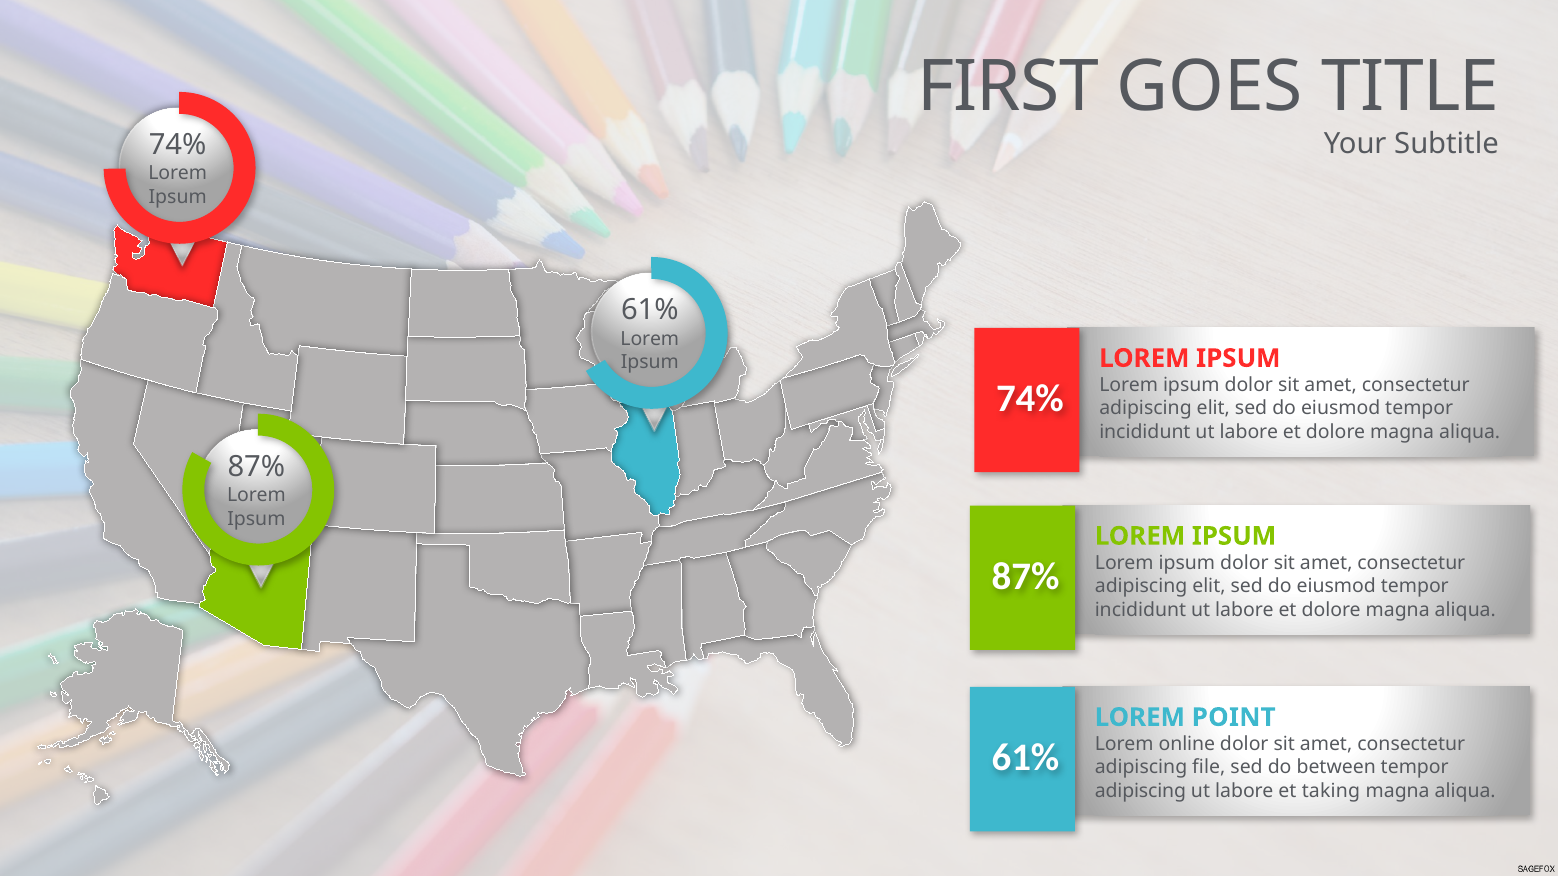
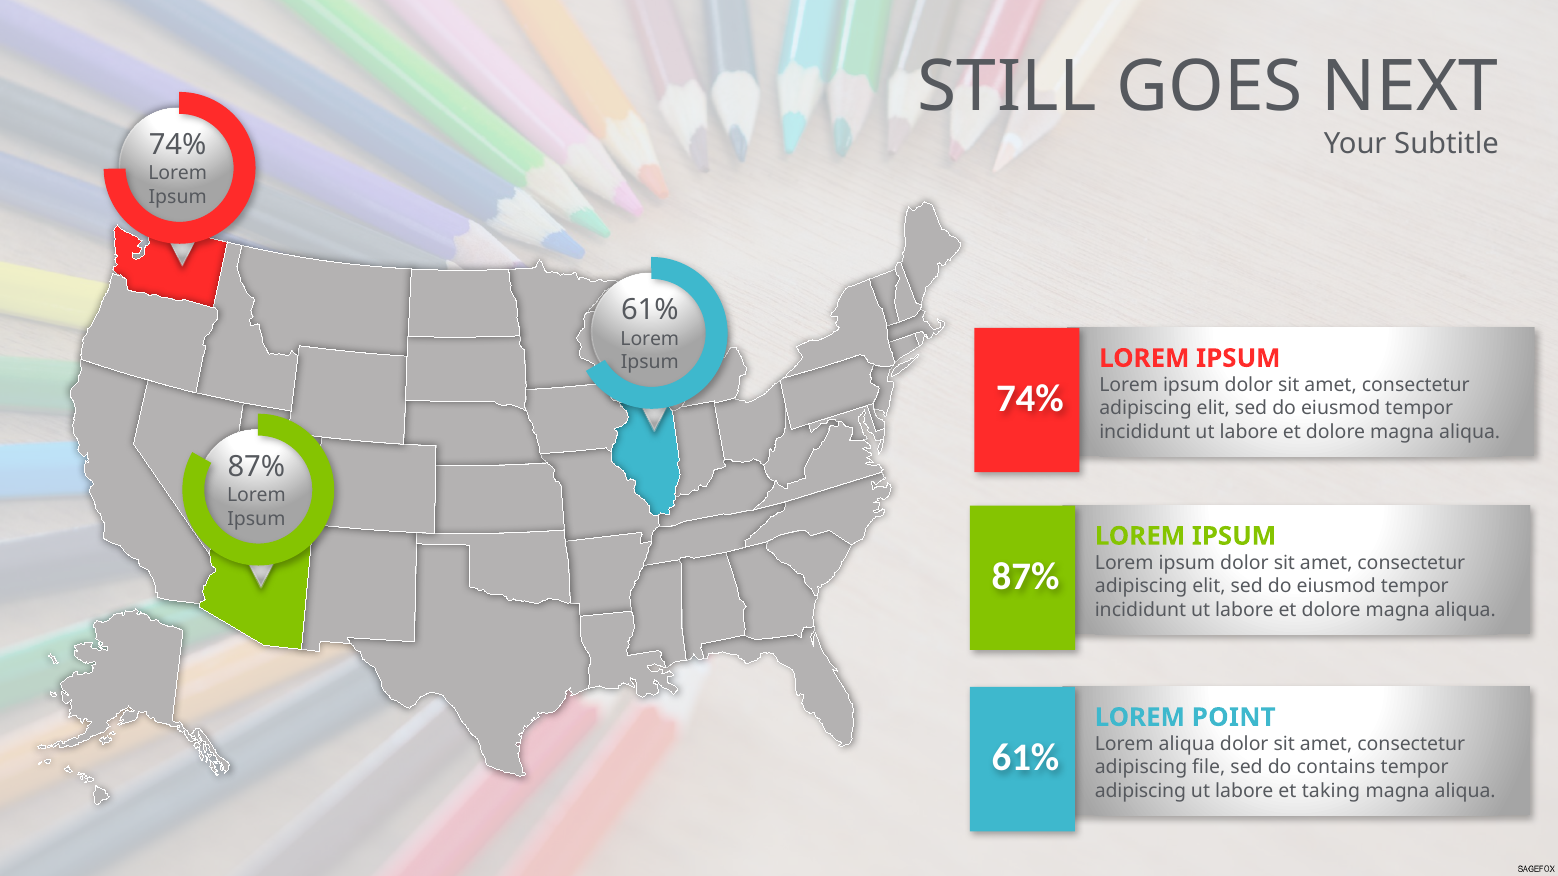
FIRST: FIRST -> STILL (1007, 87)
TITLE: TITLE -> NEXT (1410, 87)
Lorem online: online -> aliqua (1187, 744)
between: between -> contains (1336, 768)
